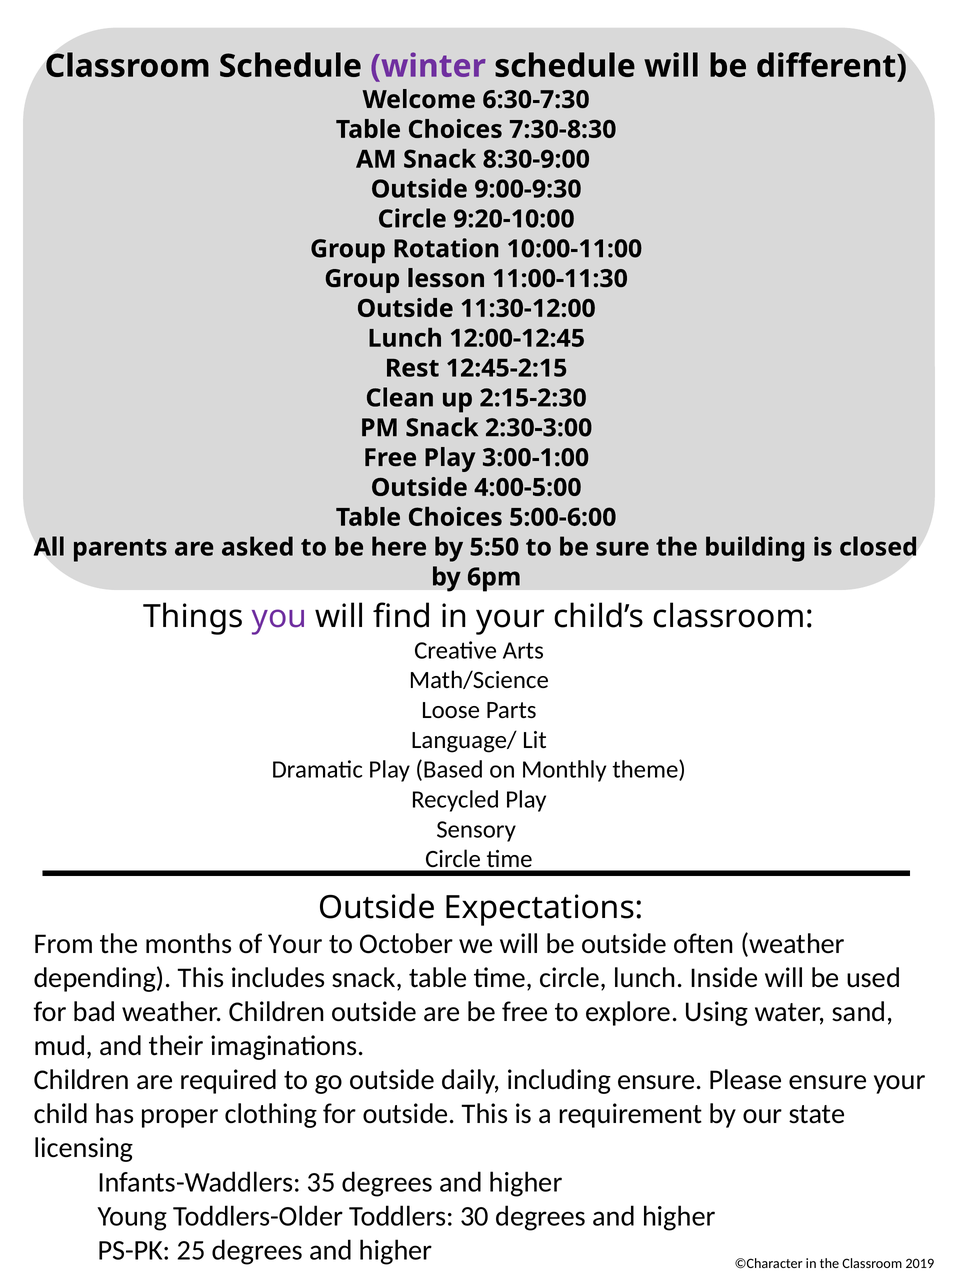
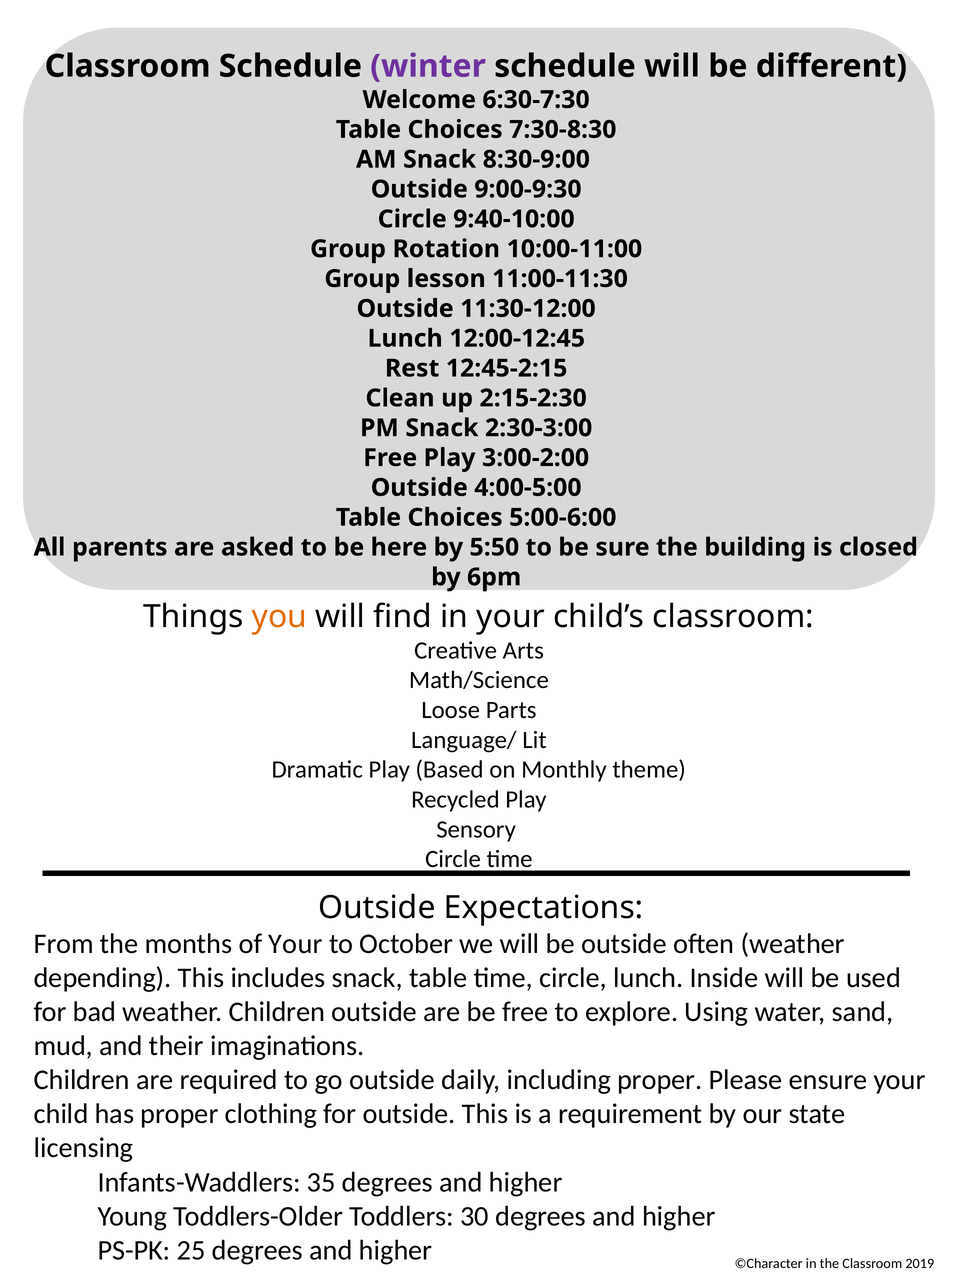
9:20-10:00: 9:20-10:00 -> 9:40-10:00 (514, 219)
3:00-1:00: 3:00-1:00 -> 3:00-2:00 (536, 458)
you colour: purple -> orange (279, 616)
including ensure: ensure -> proper (660, 1079)
